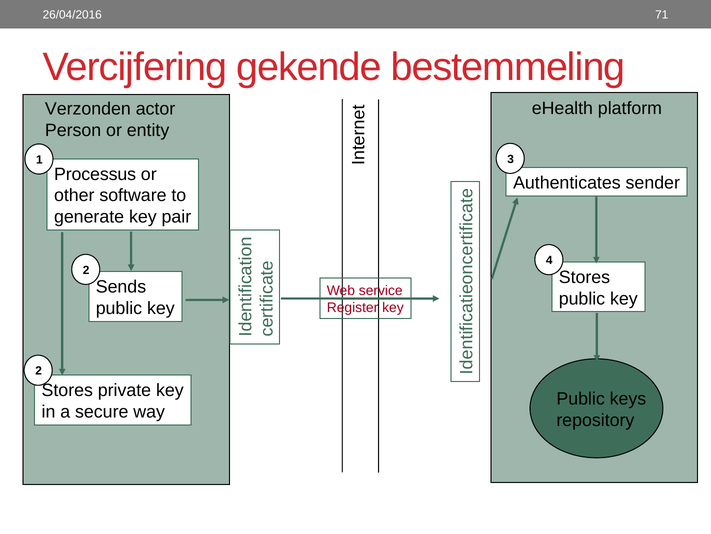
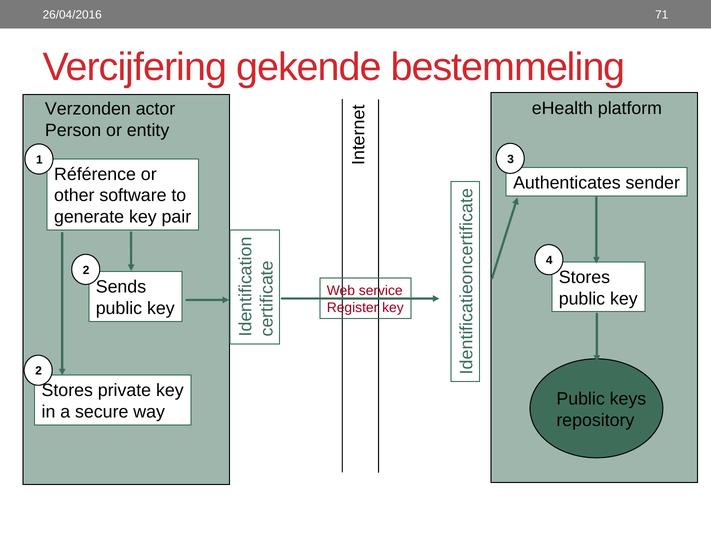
Processus: Processus -> Référence (95, 174)
